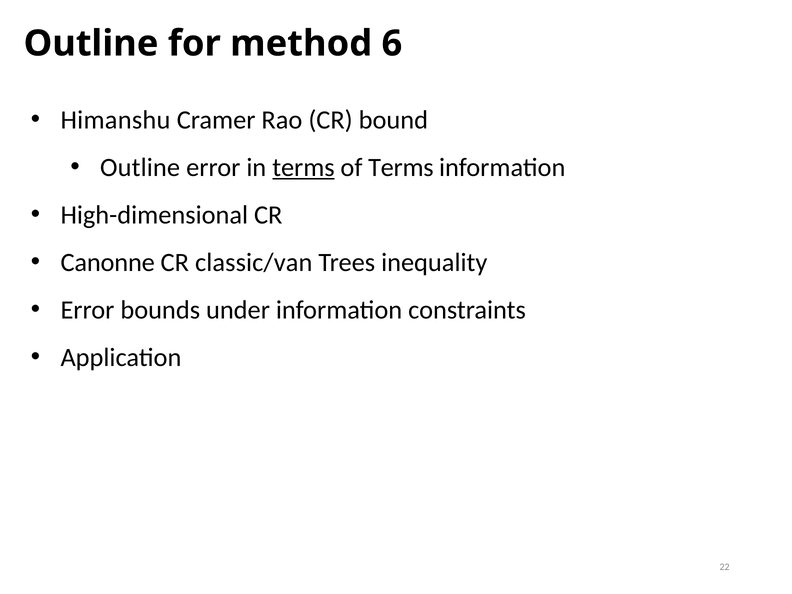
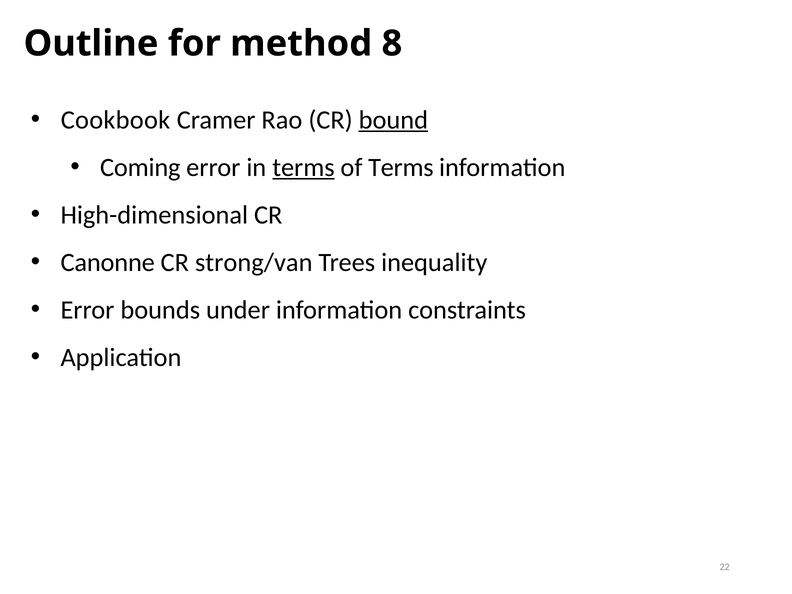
6: 6 -> 8 (392, 44)
Himanshu: Himanshu -> Cookbook (115, 120)
bound underline: none -> present (393, 120)
Outline: Outline -> Coming (140, 168)
classic/van: classic/van -> strong/van (254, 263)
